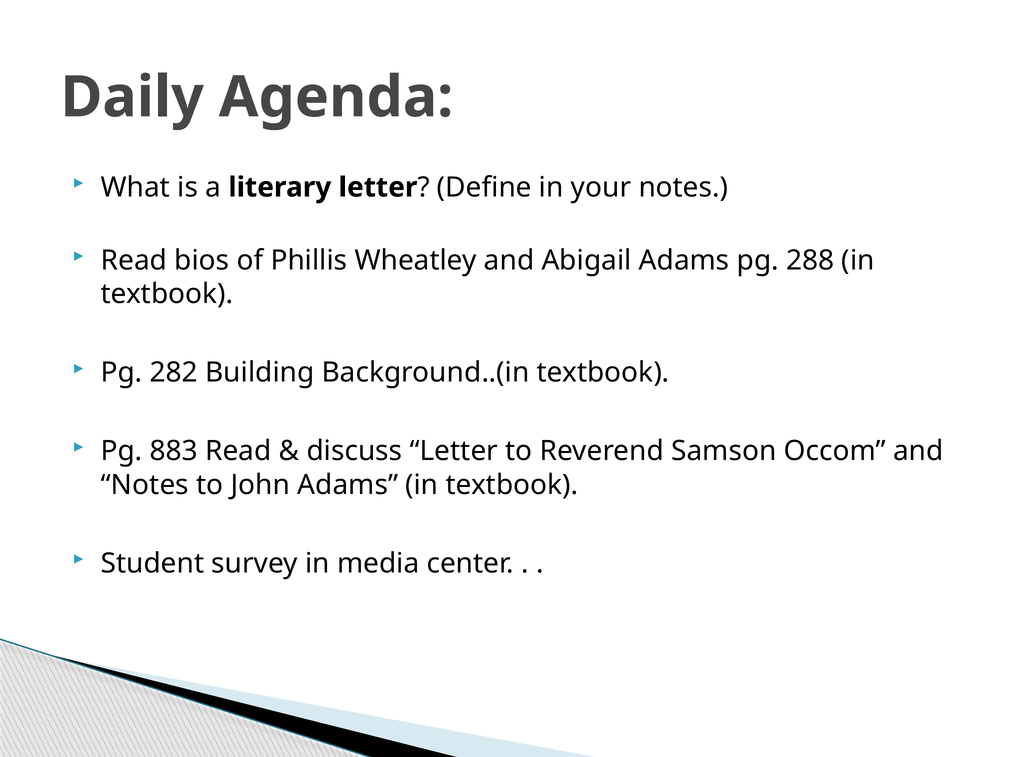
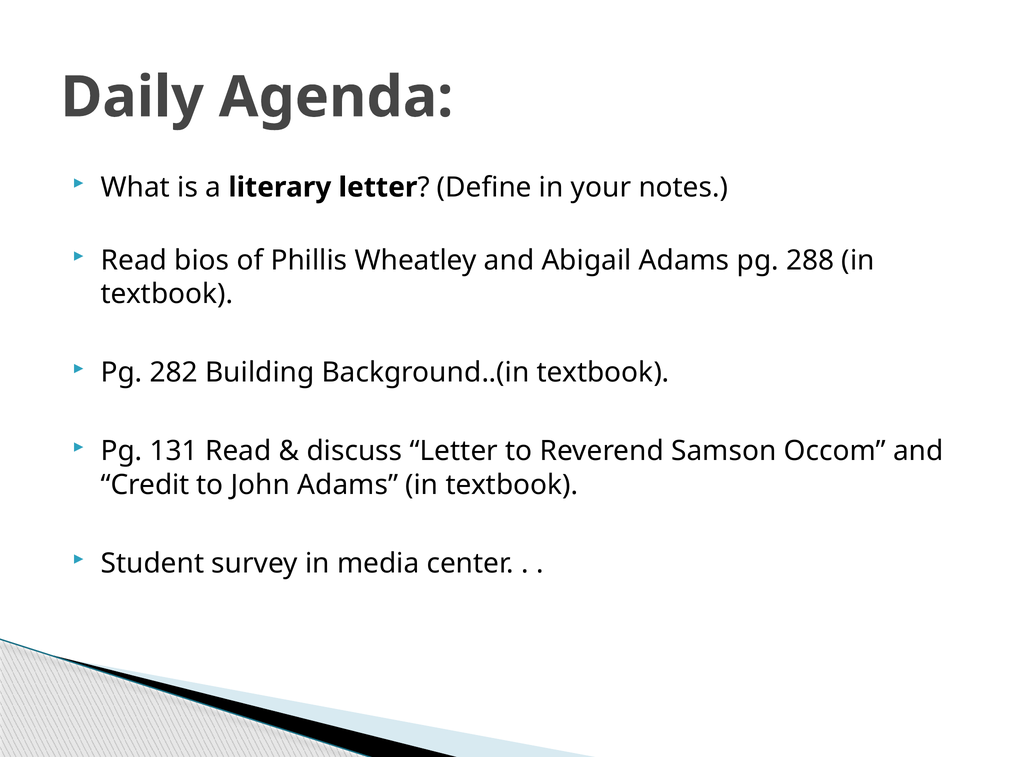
883: 883 -> 131 (174, 451)
Notes: Notes -> Credit (145, 485)
